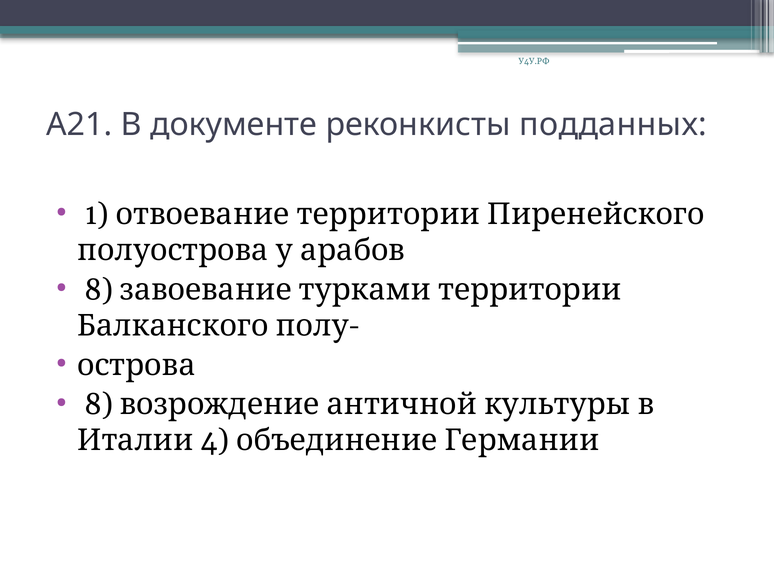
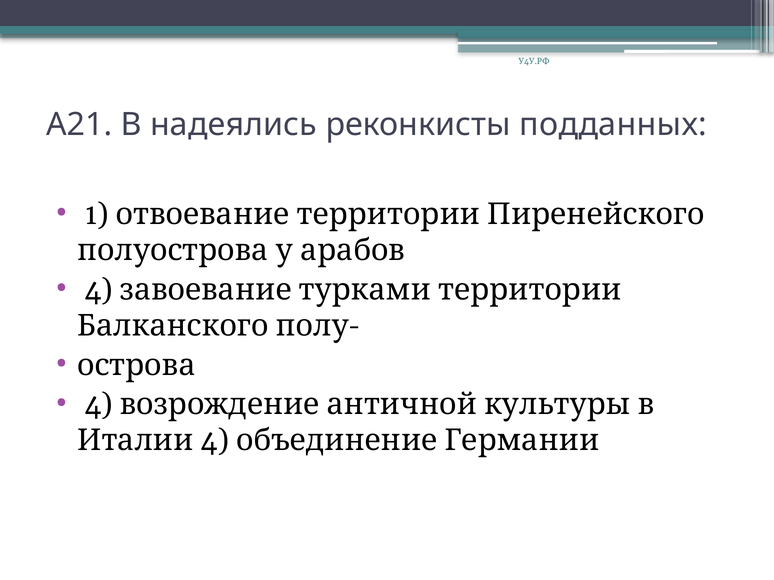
документе: документе -> надеялись (234, 125)
8: 8 -> 4 (99, 290)
8: 8 -> 4 (99, 405)
